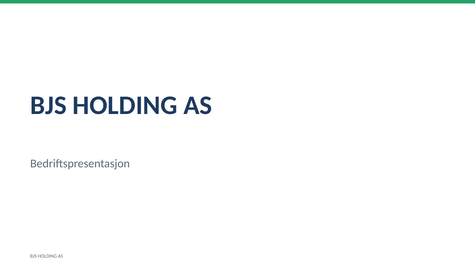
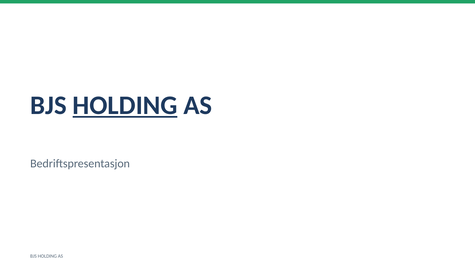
HOLDING underline: none -> present (125, 105)
